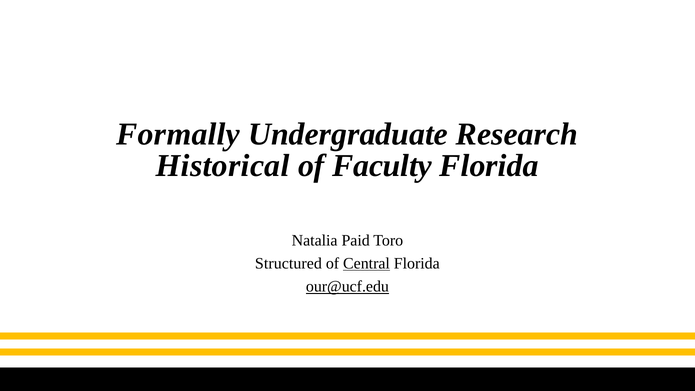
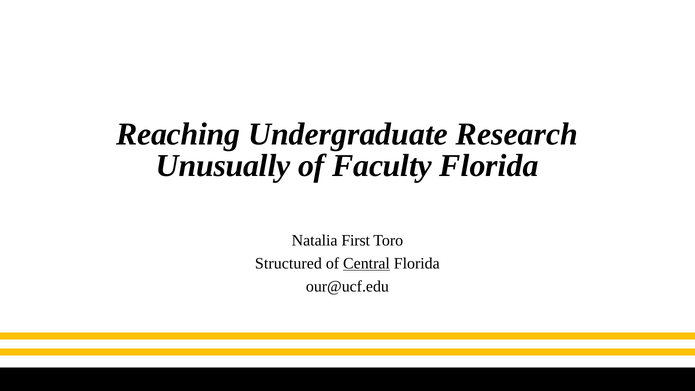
Formally: Formally -> Reaching (178, 134)
Historical: Historical -> Unusually (223, 166)
Paid: Paid -> First (356, 240)
our@ucf.edu underline: present -> none (347, 286)
